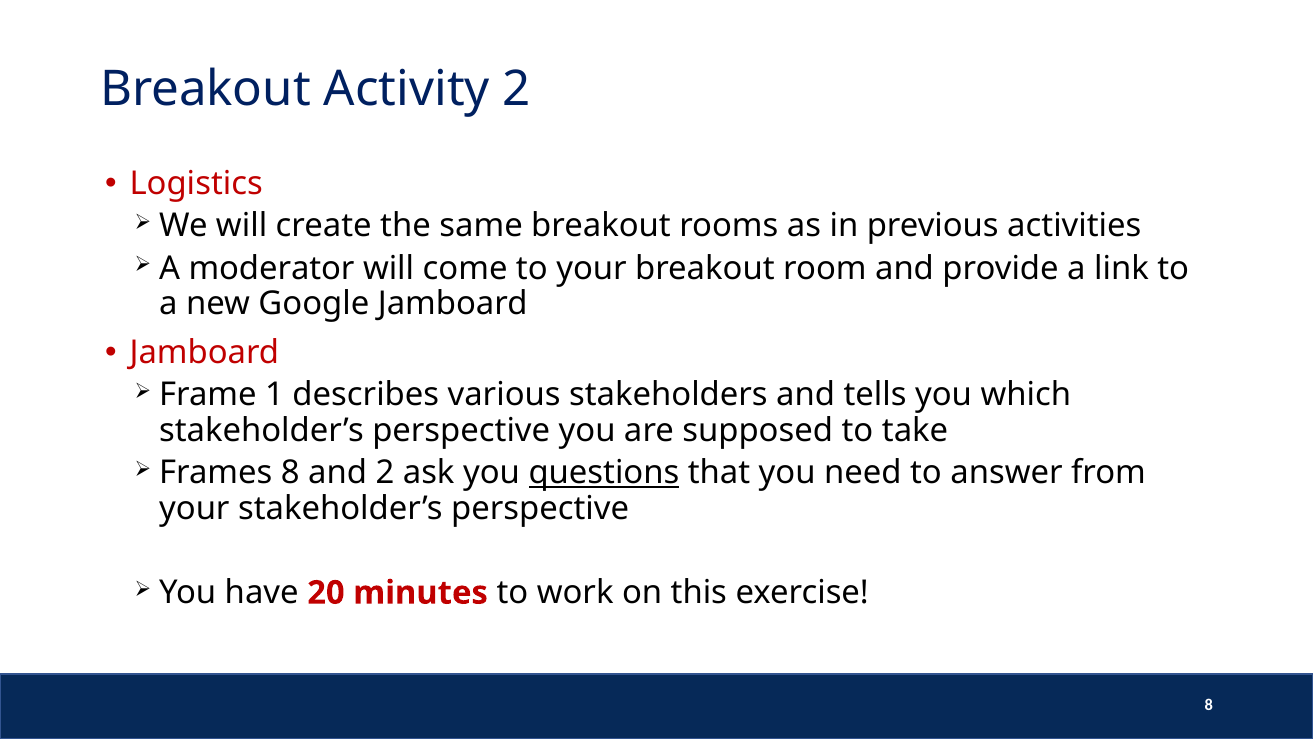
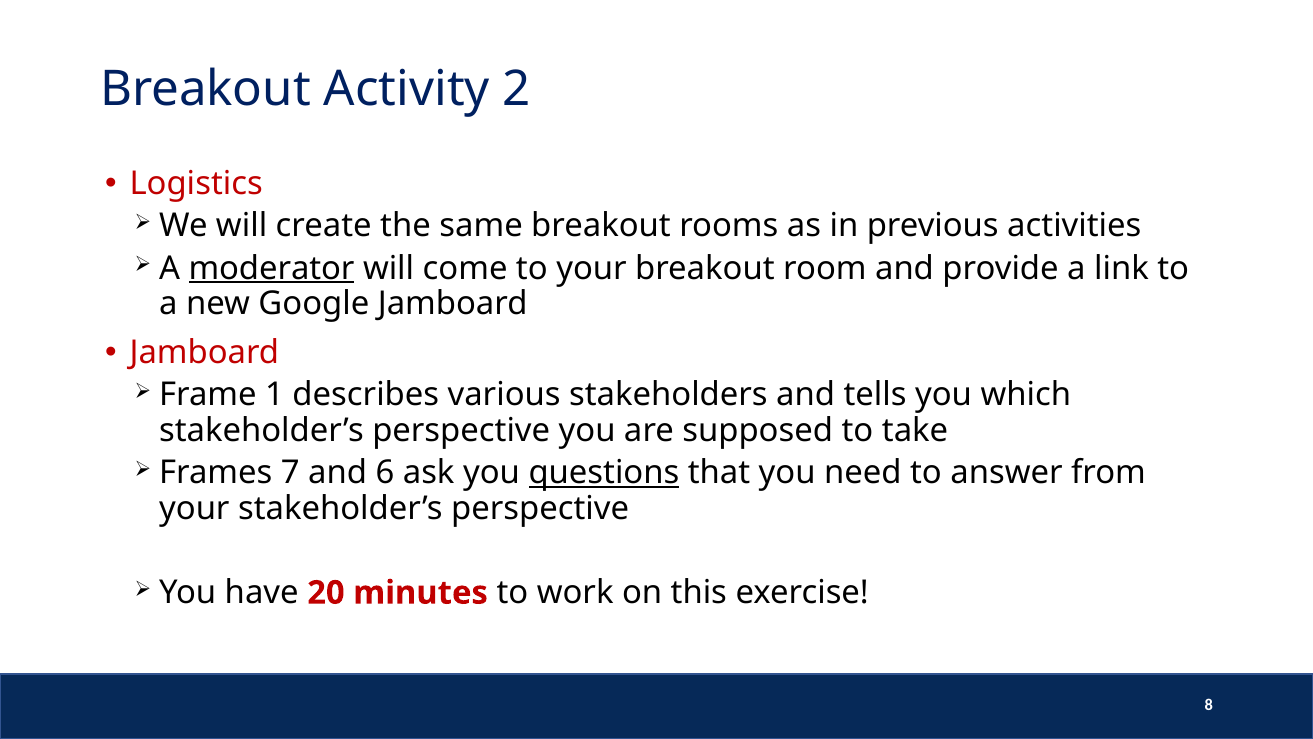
moderator underline: none -> present (272, 268)
Frames 8: 8 -> 7 (290, 473)
and 2: 2 -> 6 (385, 473)
